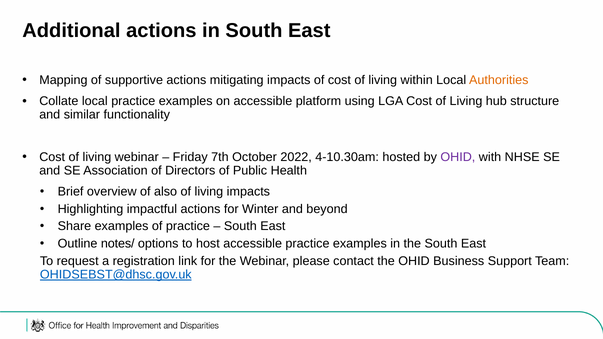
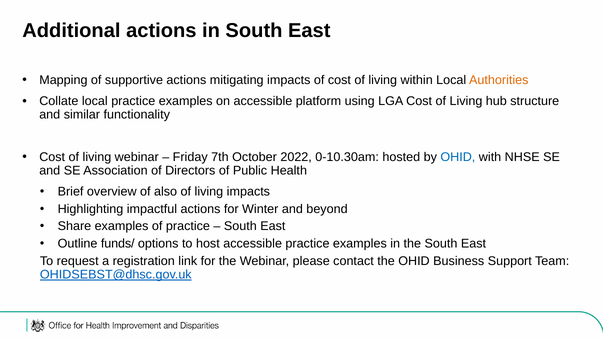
4-10.30am: 4-10.30am -> 0-10.30am (347, 157)
OHID colour: purple -> blue (458, 157)
notes/: notes/ -> funds/ (118, 244)
